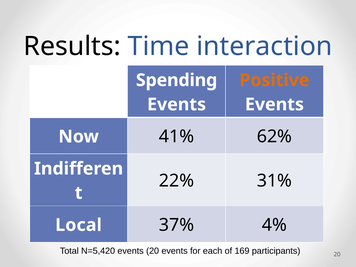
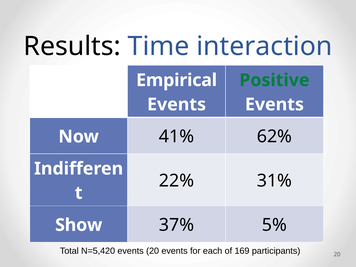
Spending: Spending -> Empirical (177, 80)
Positive colour: orange -> green (274, 80)
Local: Local -> Show (79, 225)
4%: 4% -> 5% (274, 225)
